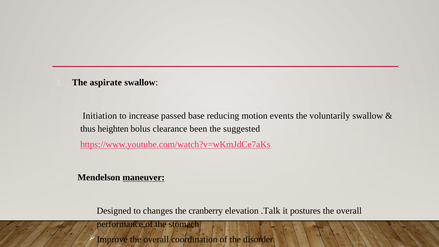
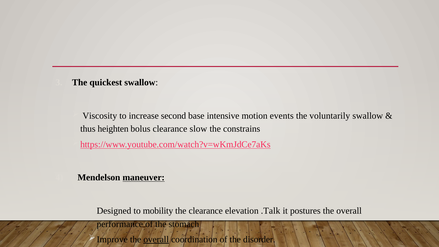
aspirate: aspirate -> quickest (106, 83)
Initiation: Initiation -> Viscosity (100, 116)
passed: passed -> second (174, 116)
reducing: reducing -> intensive (223, 116)
been: been -> slow (198, 129)
suggested: suggested -> constrains (242, 129)
changes: changes -> mobility (158, 211)
the cranberry: cranberry -> clearance (206, 211)
overall underline: none -> present (156, 239)
